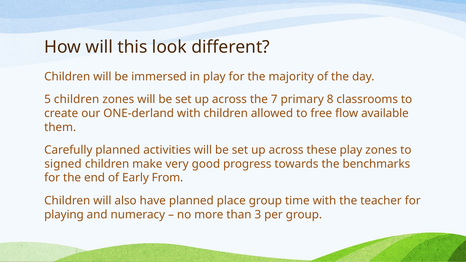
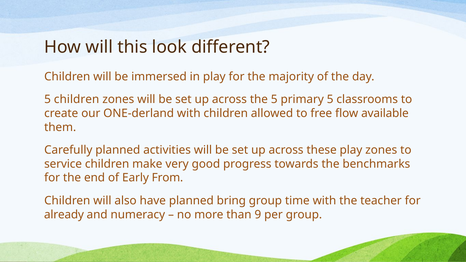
the 7: 7 -> 5 (274, 99)
primary 8: 8 -> 5 (330, 99)
signed: signed -> service (63, 164)
place: place -> bring (231, 201)
playing: playing -> already (64, 215)
3: 3 -> 9 (258, 215)
